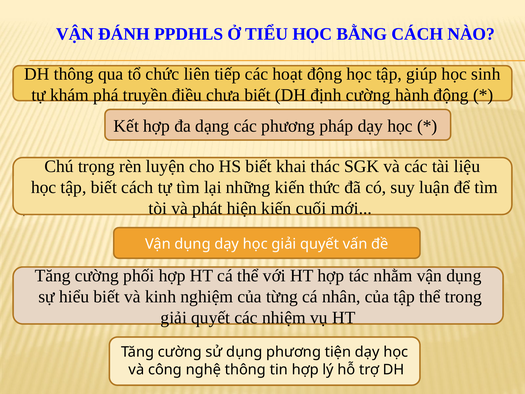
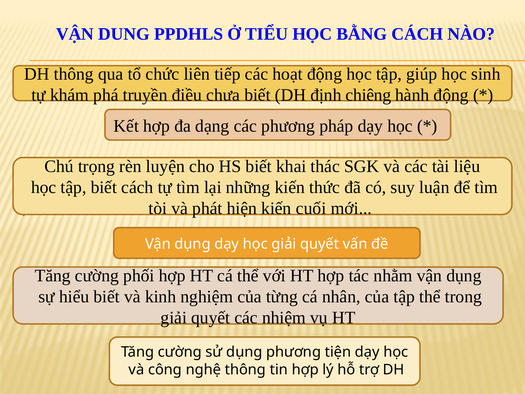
ĐÁNH: ĐÁNH -> DUNG (124, 34)
định cường: cường -> chiêng (368, 95)
